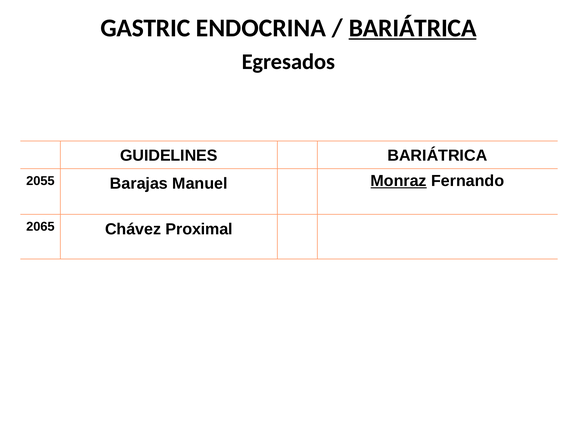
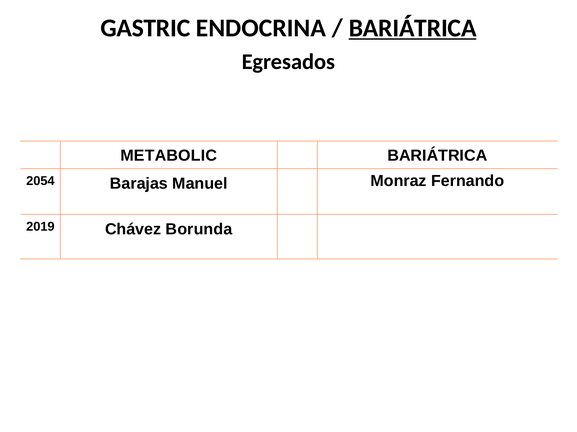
GUIDELINES: GUIDELINES -> METABOLIC (169, 156)
2055: 2055 -> 2054 (40, 181)
Monraz underline: present -> none (399, 181)
2065: 2065 -> 2019 (40, 227)
Proximal: Proximal -> Borunda (199, 230)
